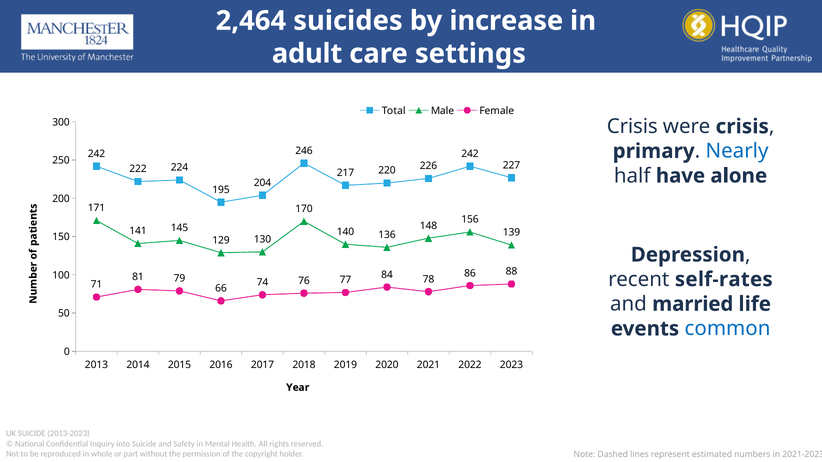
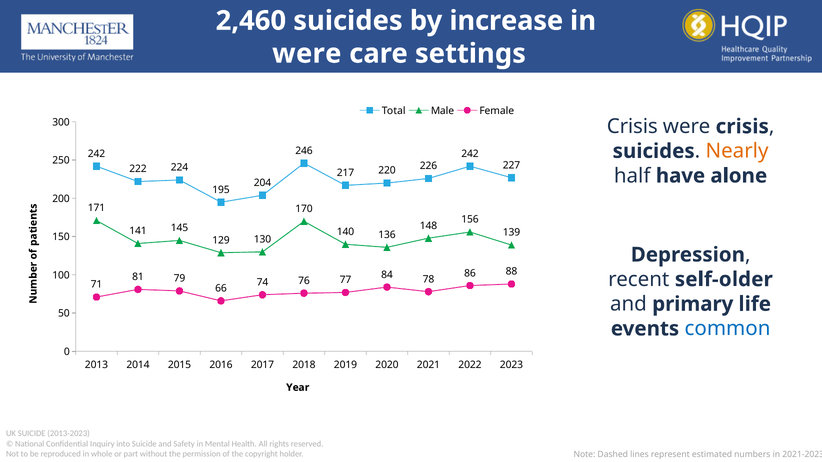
2,464: 2,464 -> 2,460 (251, 21)
adult: adult -> were (307, 54)
primary: primary -> suicides (654, 151)
Nearly colour: blue -> orange (737, 151)
self-rates: self-rates -> self-older (724, 280)
married: married -> primary (693, 304)
